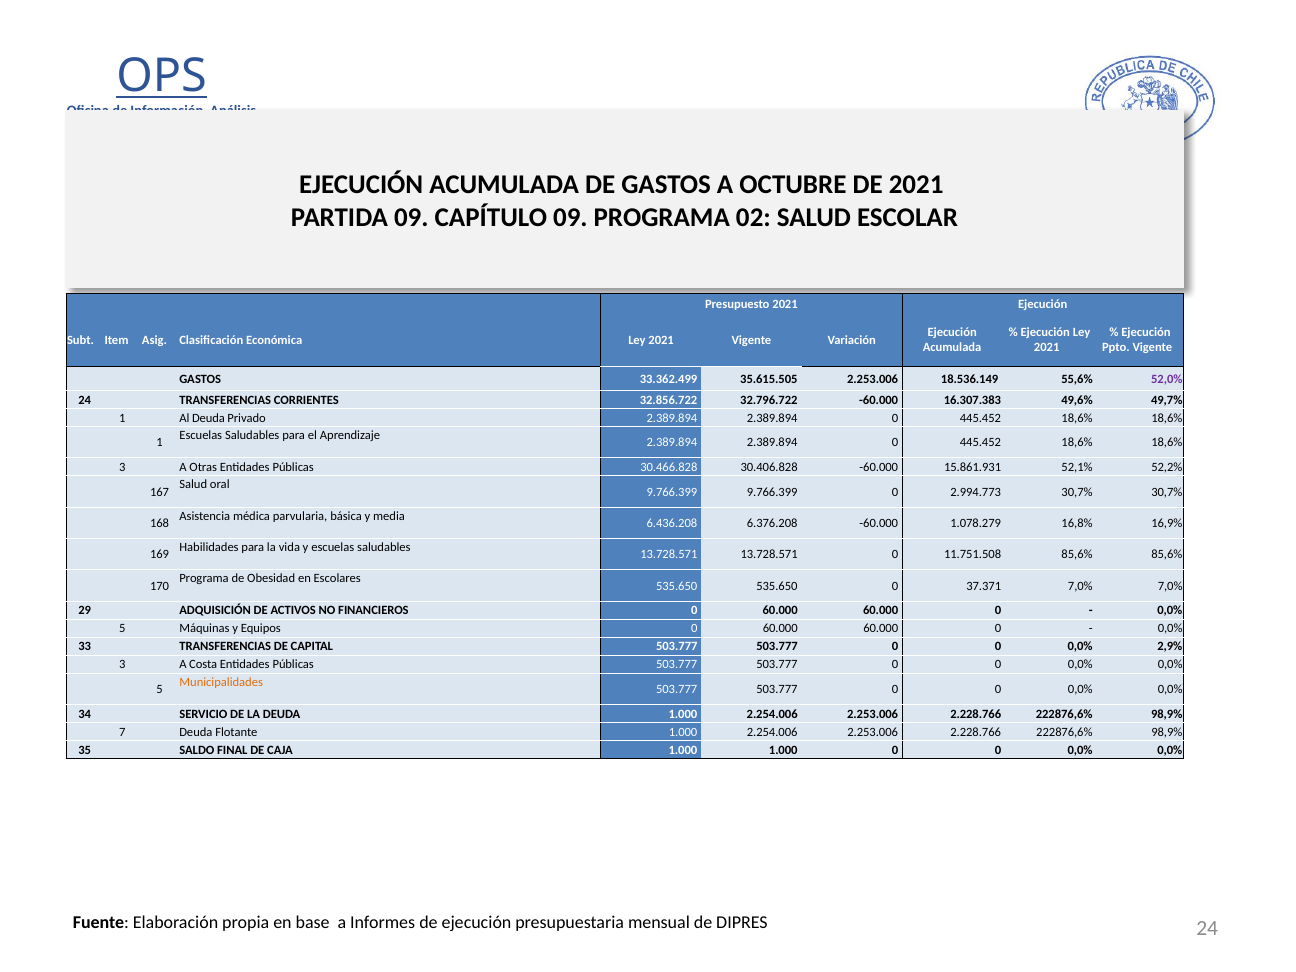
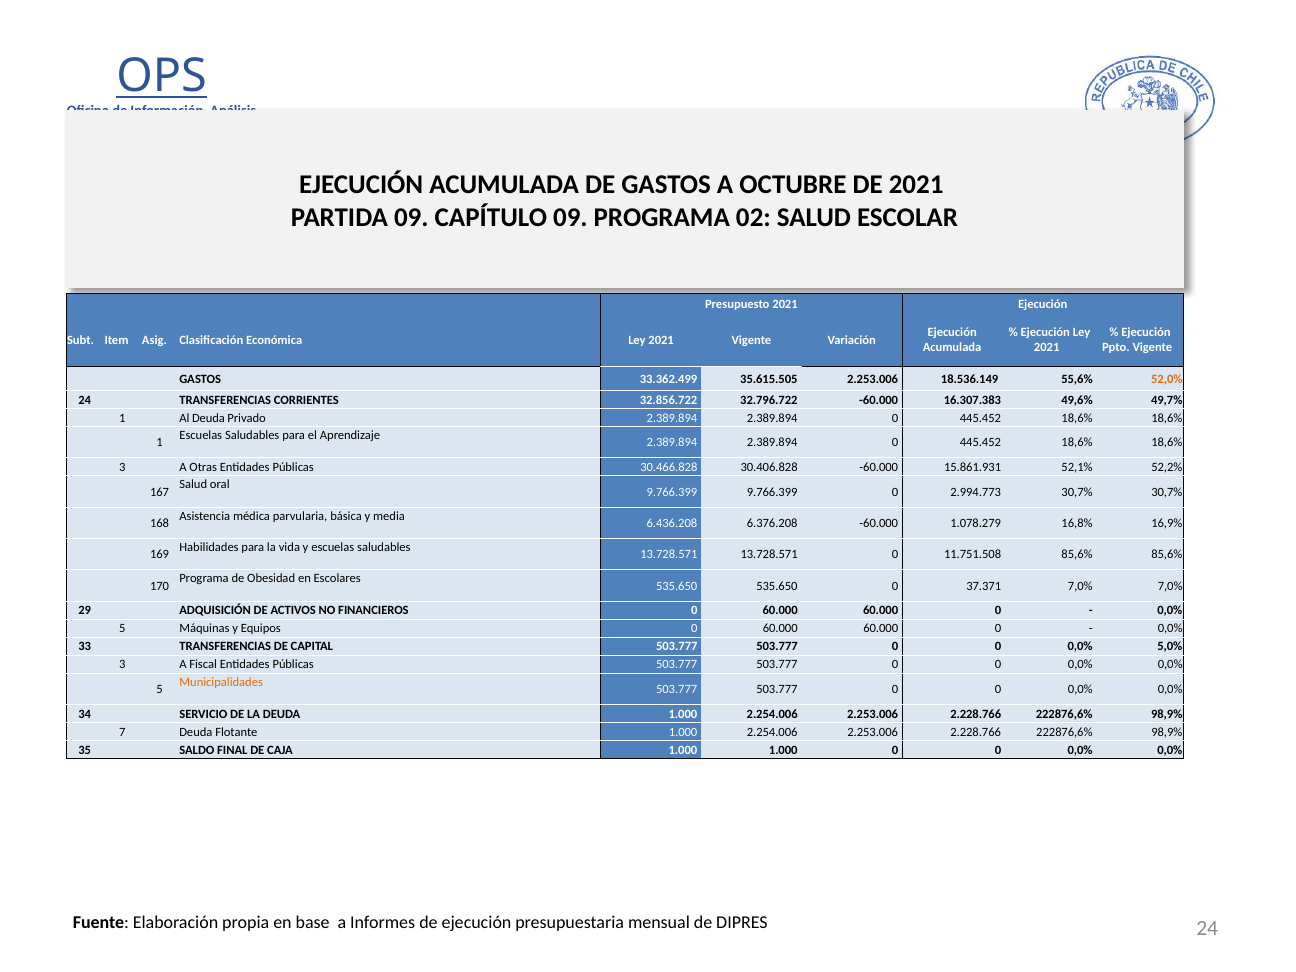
52,0% colour: purple -> orange (1167, 379)
2,9%: 2,9% -> 5,0% (1170, 647)
Costa: Costa -> Fiscal (203, 665)
